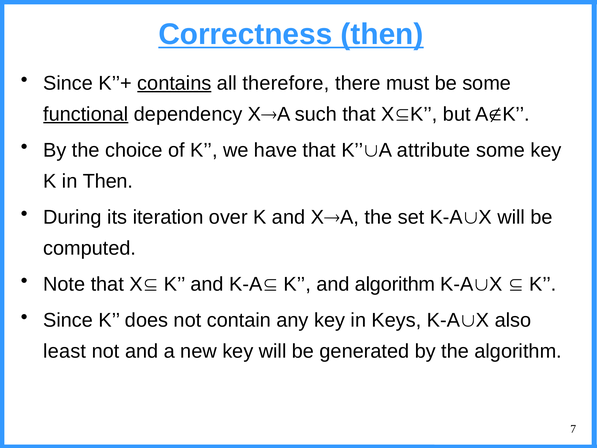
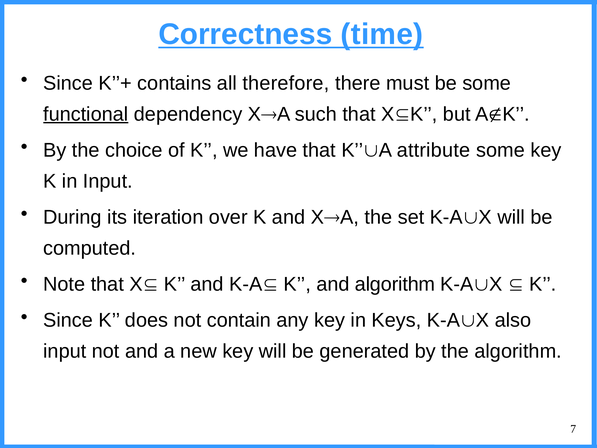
Correctness then: then -> time (382, 34)
contains underline: present -> none (174, 83)
in Then: Then -> Input (108, 181)
least: least -> input (65, 351)
